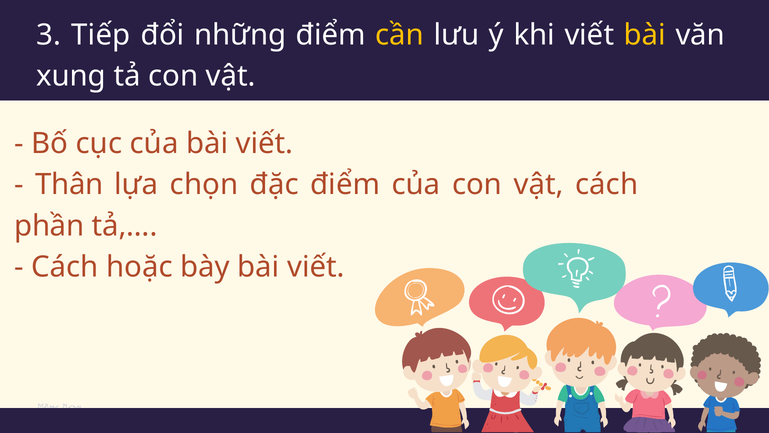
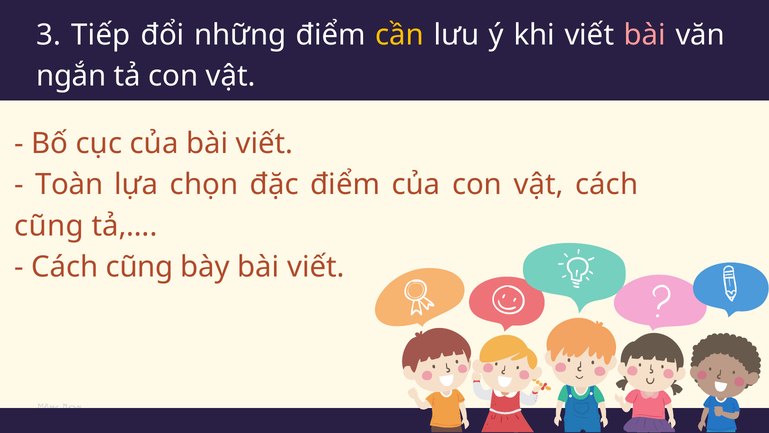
bài colour: yellow -> pink (645, 35)
xung: xung -> ngắn (71, 76)
Thân: Thân -> Toàn (69, 184)
phần: phần -> cũng (49, 226)
hoặc: hoặc -> cũng (140, 267)
